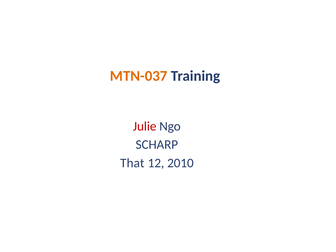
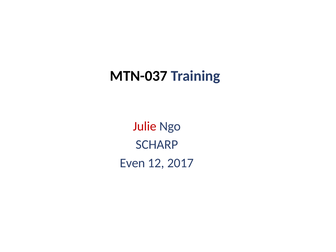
MTN-037 colour: orange -> black (139, 76)
That: That -> Even (132, 163)
2010: 2010 -> 2017 (180, 163)
